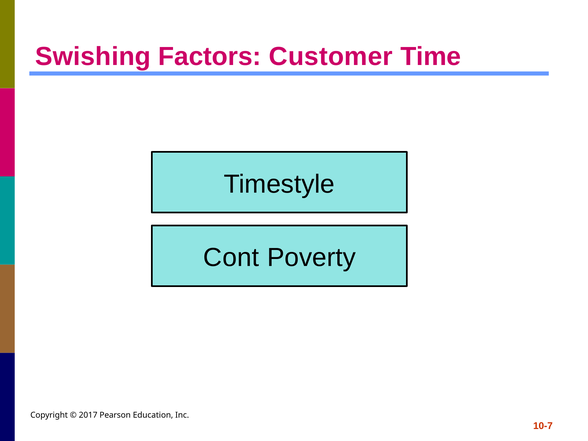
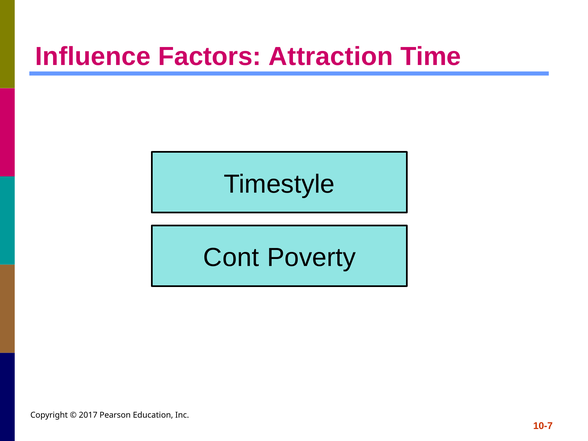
Swishing: Swishing -> Influence (93, 57)
Customer: Customer -> Attraction (331, 57)
